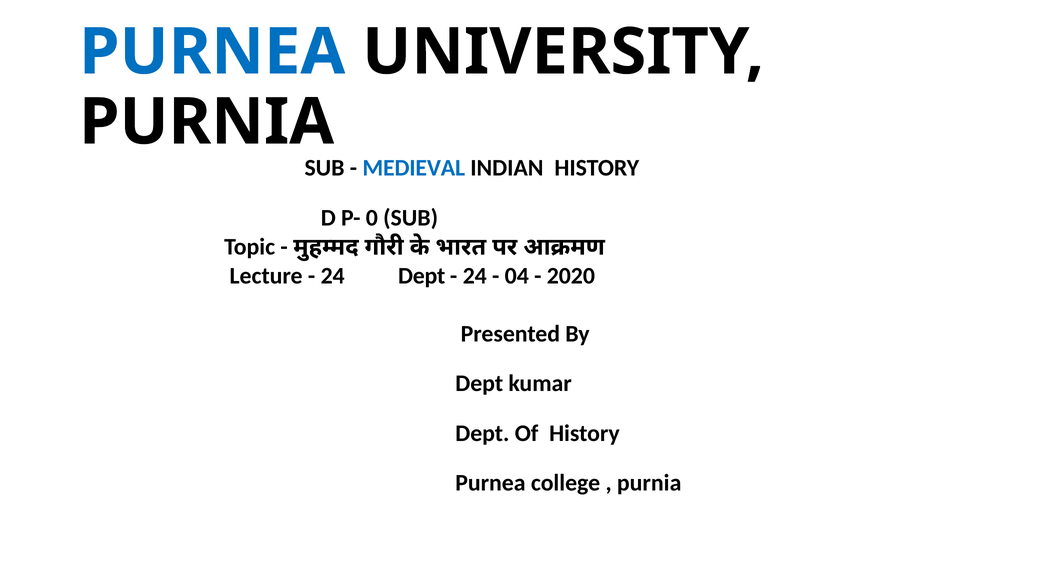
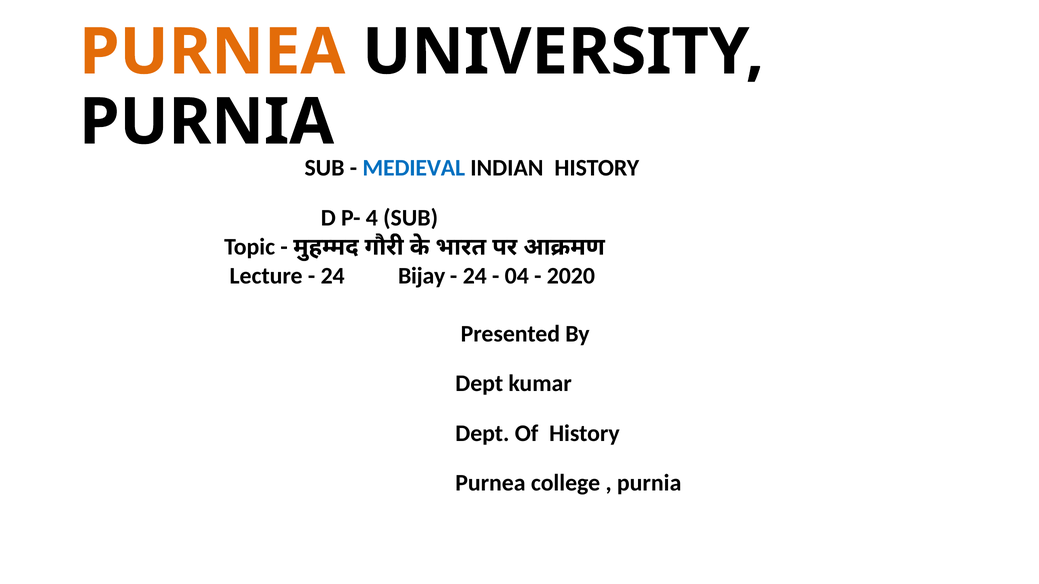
PURNEA colour: blue -> orange (212, 52)
0: 0 -> 4 (372, 218)
24 Dept: Dept -> Bijay (422, 276)
